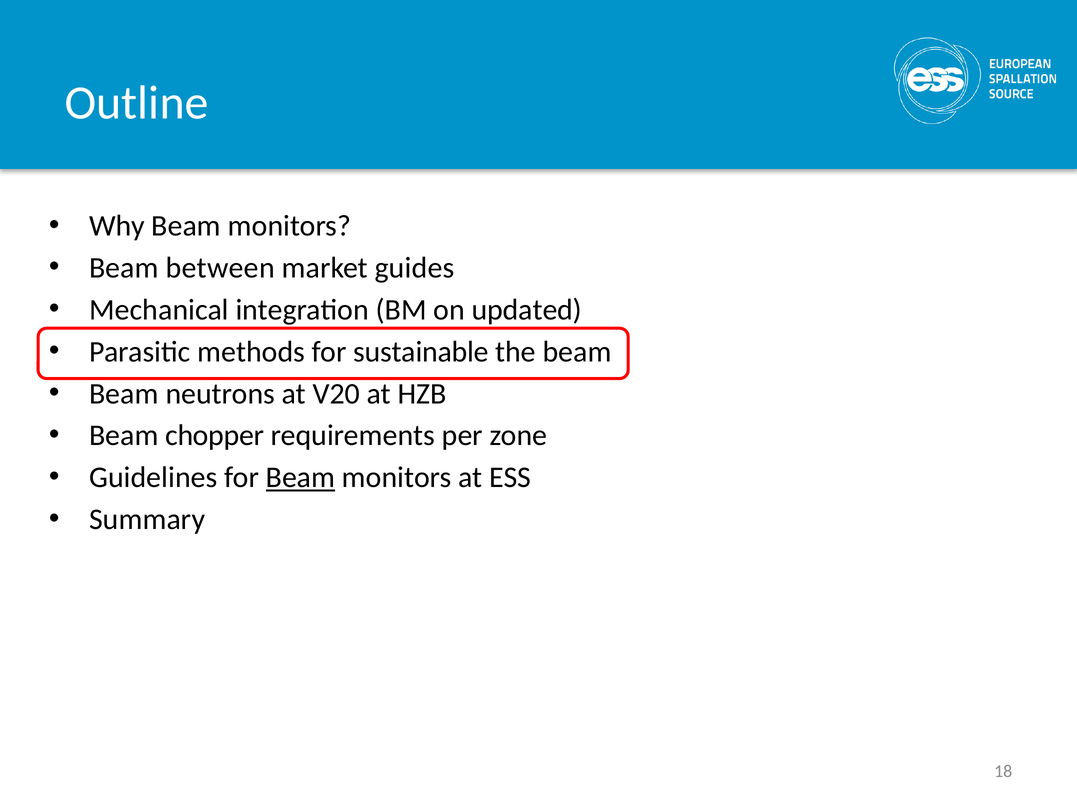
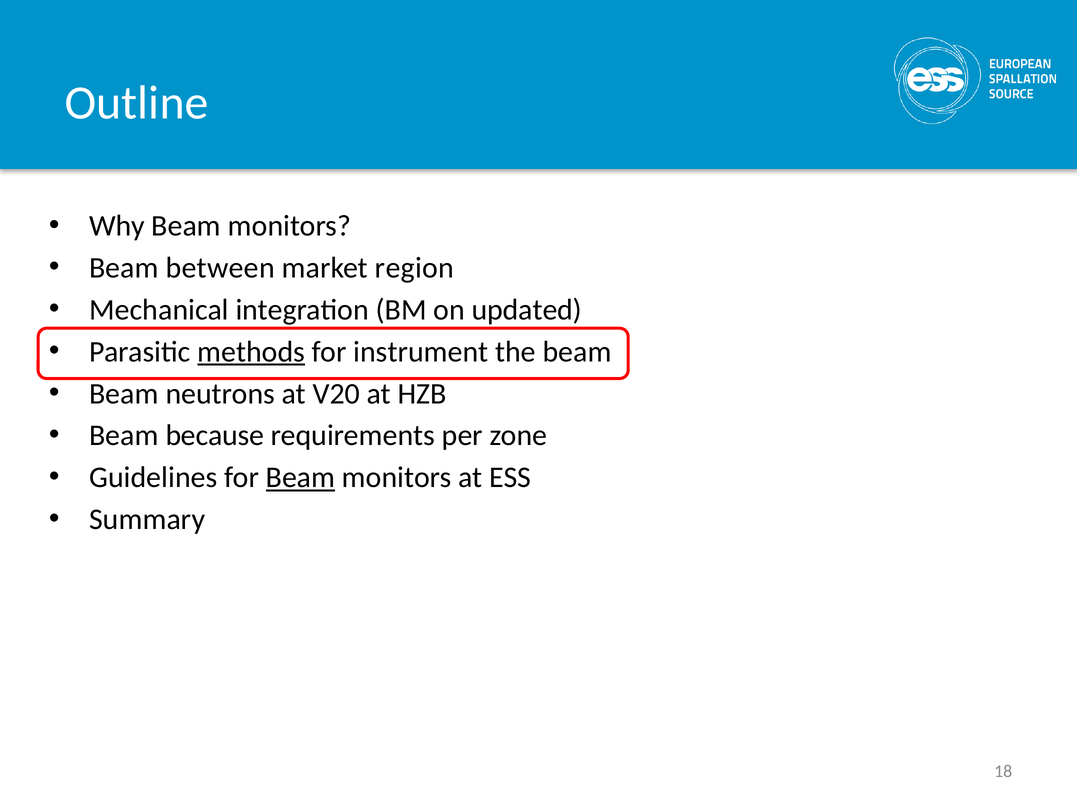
guides: guides -> region (414, 268)
methods underline: none -> present (251, 352)
sustainable: sustainable -> instrument (421, 352)
chopper: chopper -> because (215, 435)
